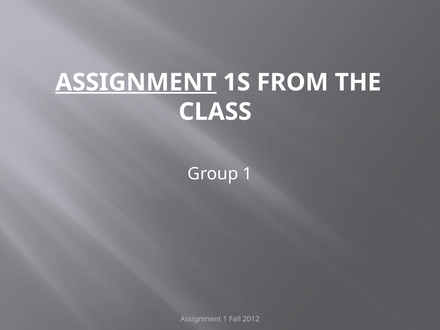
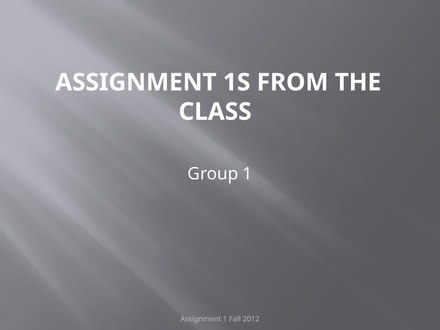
ASSIGNMENT underline: present -> none (136, 82)
